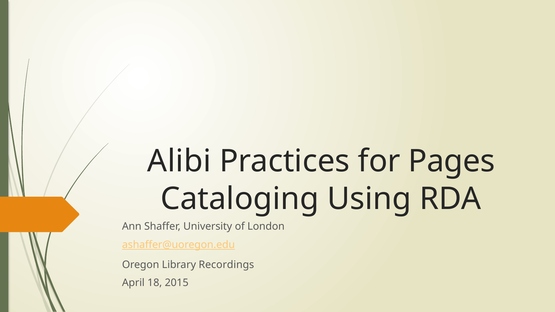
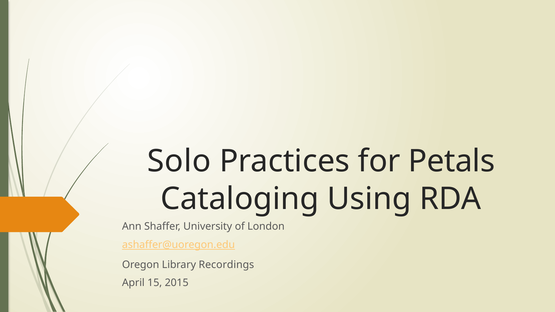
Alibi: Alibi -> Solo (179, 161)
Pages: Pages -> Petals (452, 161)
18: 18 -> 15 (155, 283)
